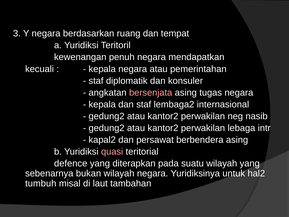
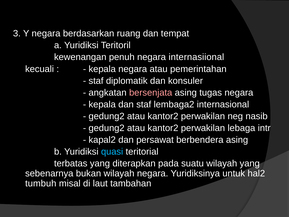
mendapatkan: mendapatkan -> internasiional (196, 57)
quasi colour: pink -> light blue (112, 152)
defence: defence -> terbatas (71, 163)
